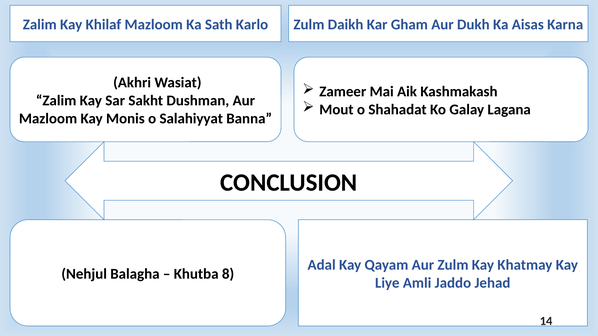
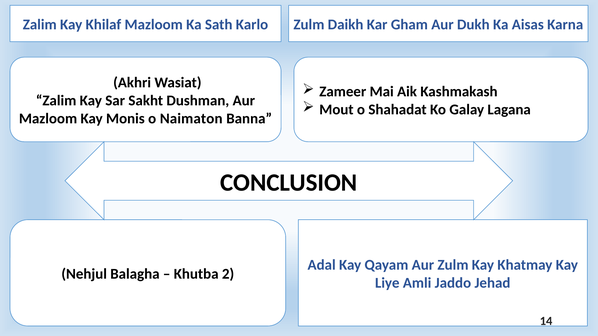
Salahiyyat: Salahiyyat -> Naimaton (191, 119)
8: 8 -> 2 (228, 274)
